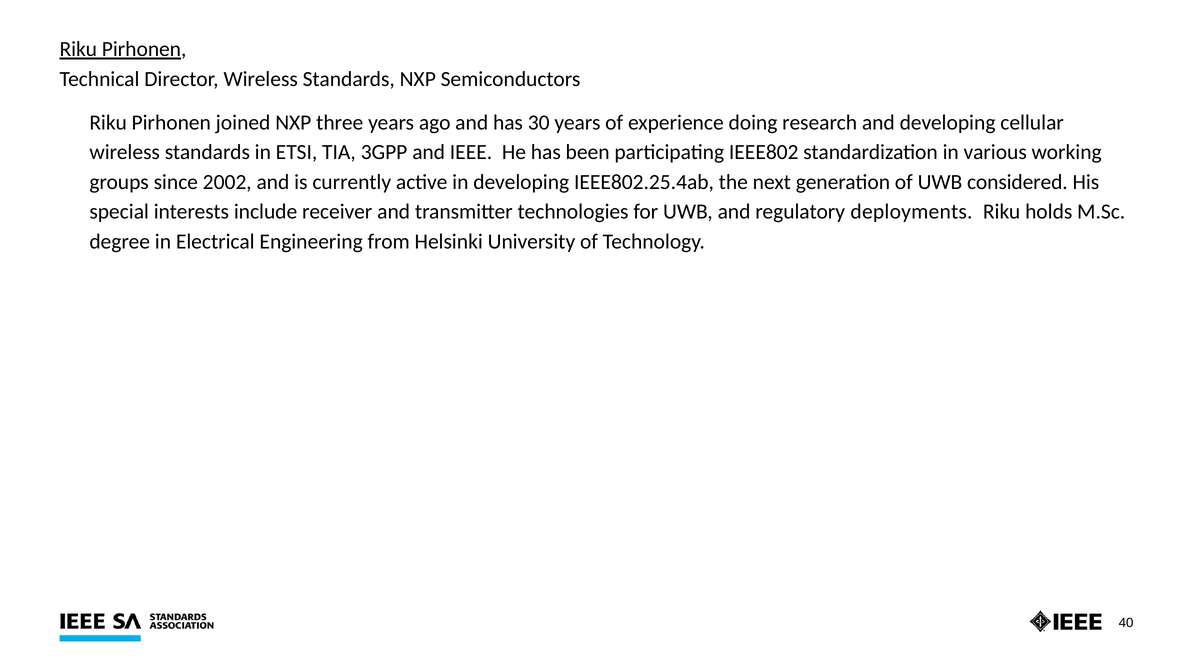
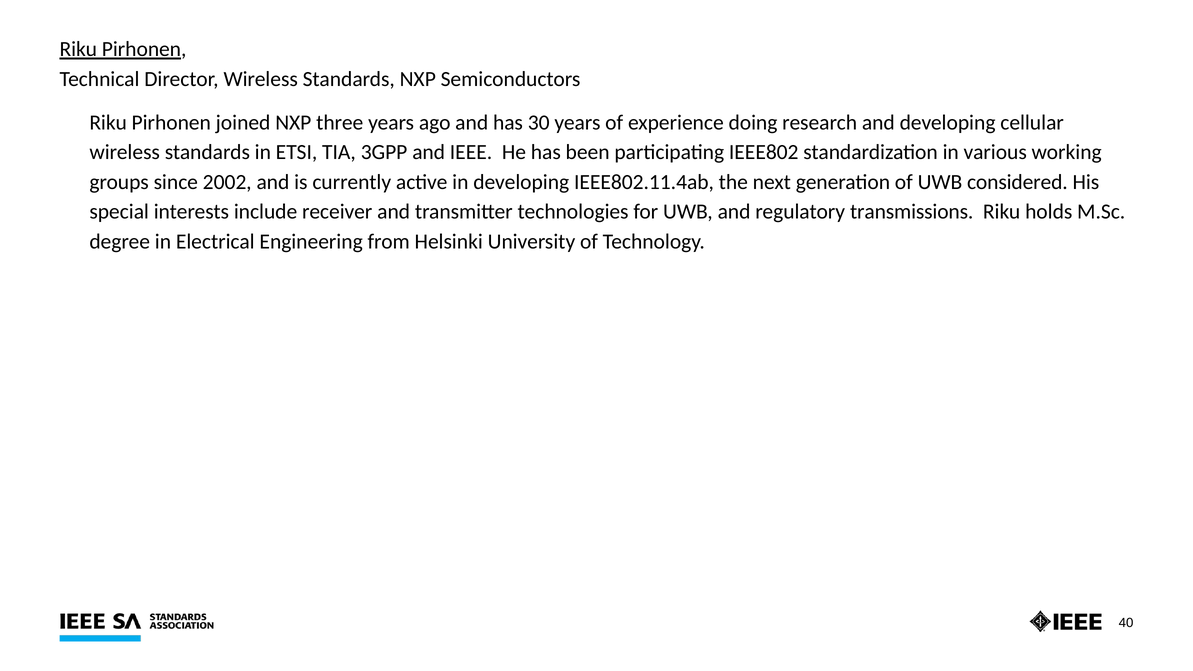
IEEE802.25.4ab: IEEE802.25.4ab -> IEEE802.11.4ab (644, 182)
deployments: deployments -> transmissions (912, 212)
